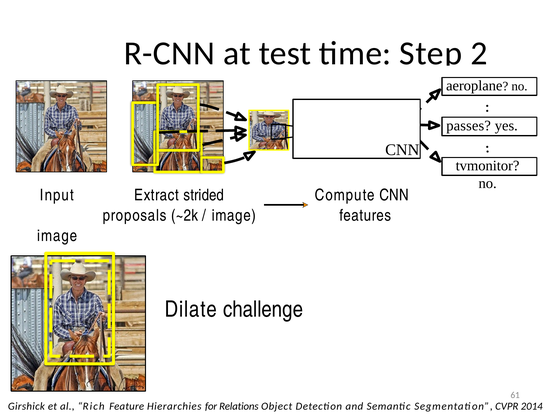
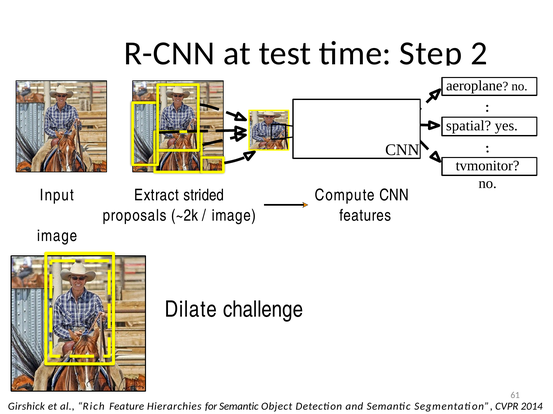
passes: passes -> spatial (469, 126)
for Relations: Relations -> Semantic (239, 407)
